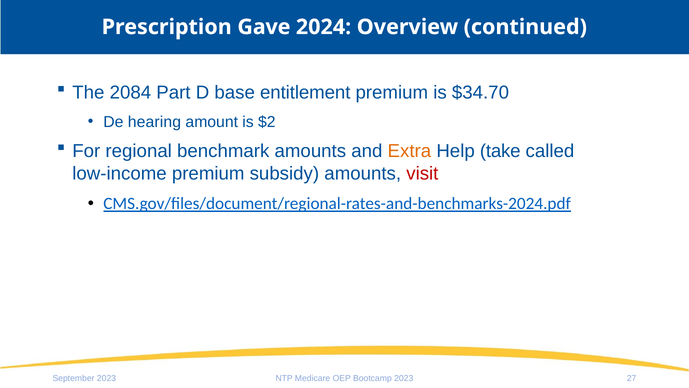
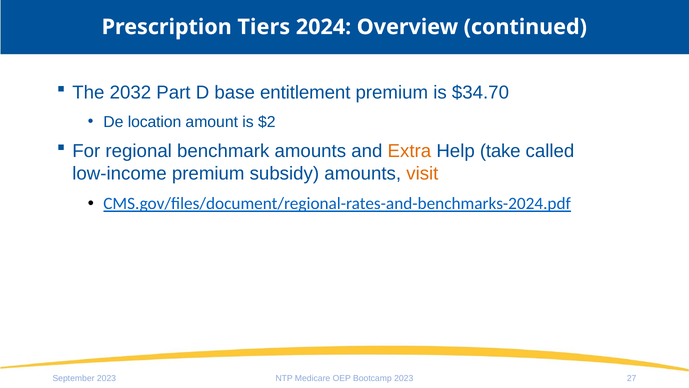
Gave: Gave -> Tiers (264, 27)
2084: 2084 -> 2032 (130, 93)
hearing: hearing -> location (155, 122)
visit colour: red -> orange (422, 174)
